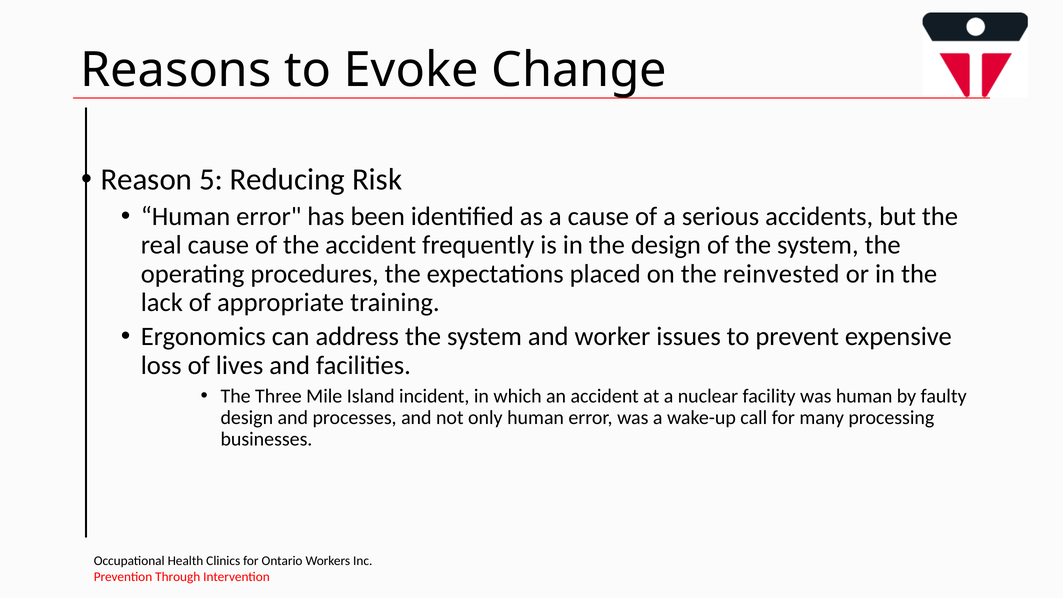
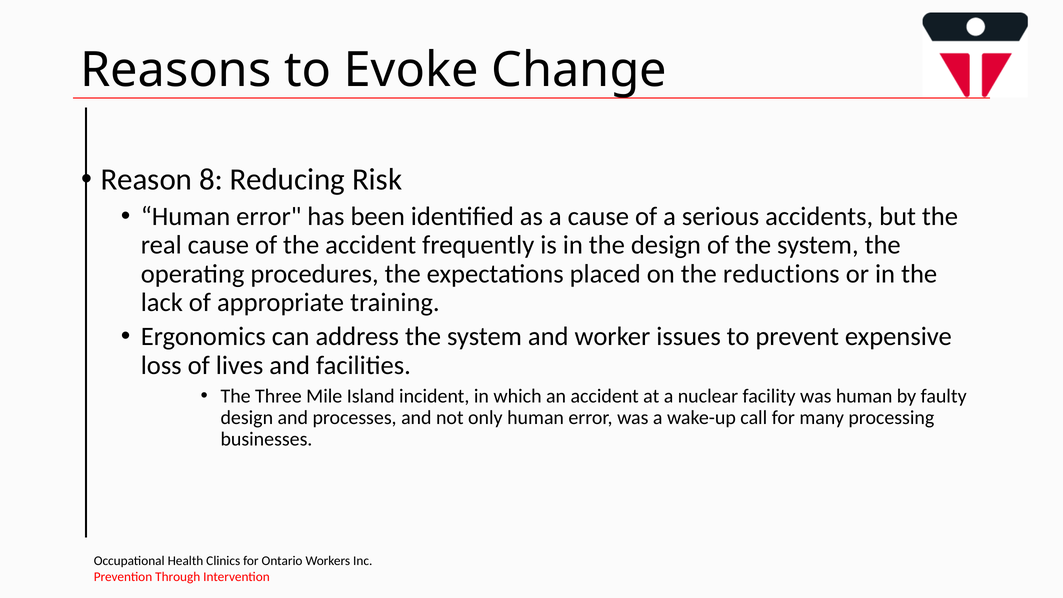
5: 5 -> 8 (211, 180)
reinvested: reinvested -> reductions (781, 274)
